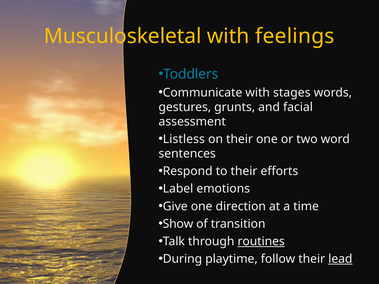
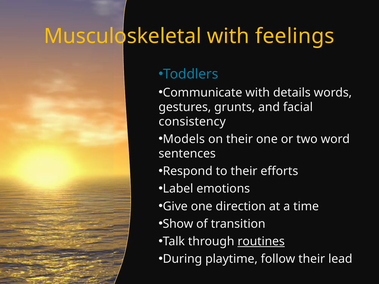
stages: stages -> details (292, 93)
assessment: assessment -> consistency (192, 122)
Listless: Listless -> Models (184, 139)
lead underline: present -> none (340, 259)
